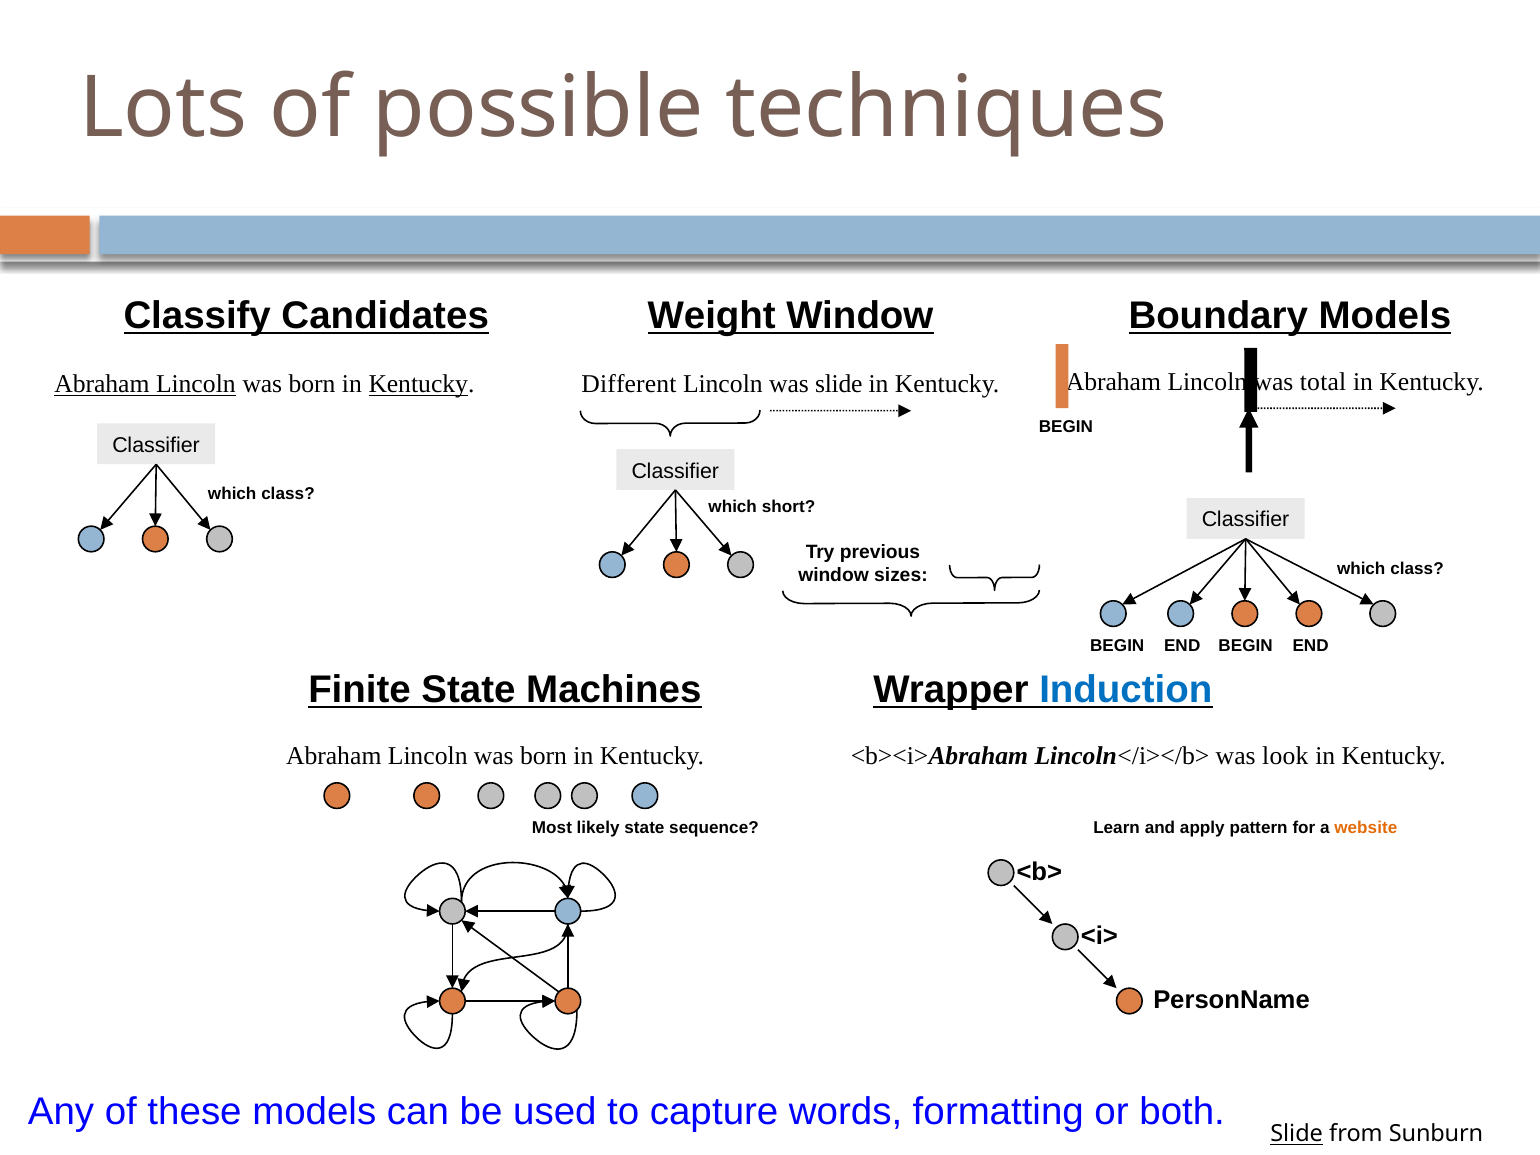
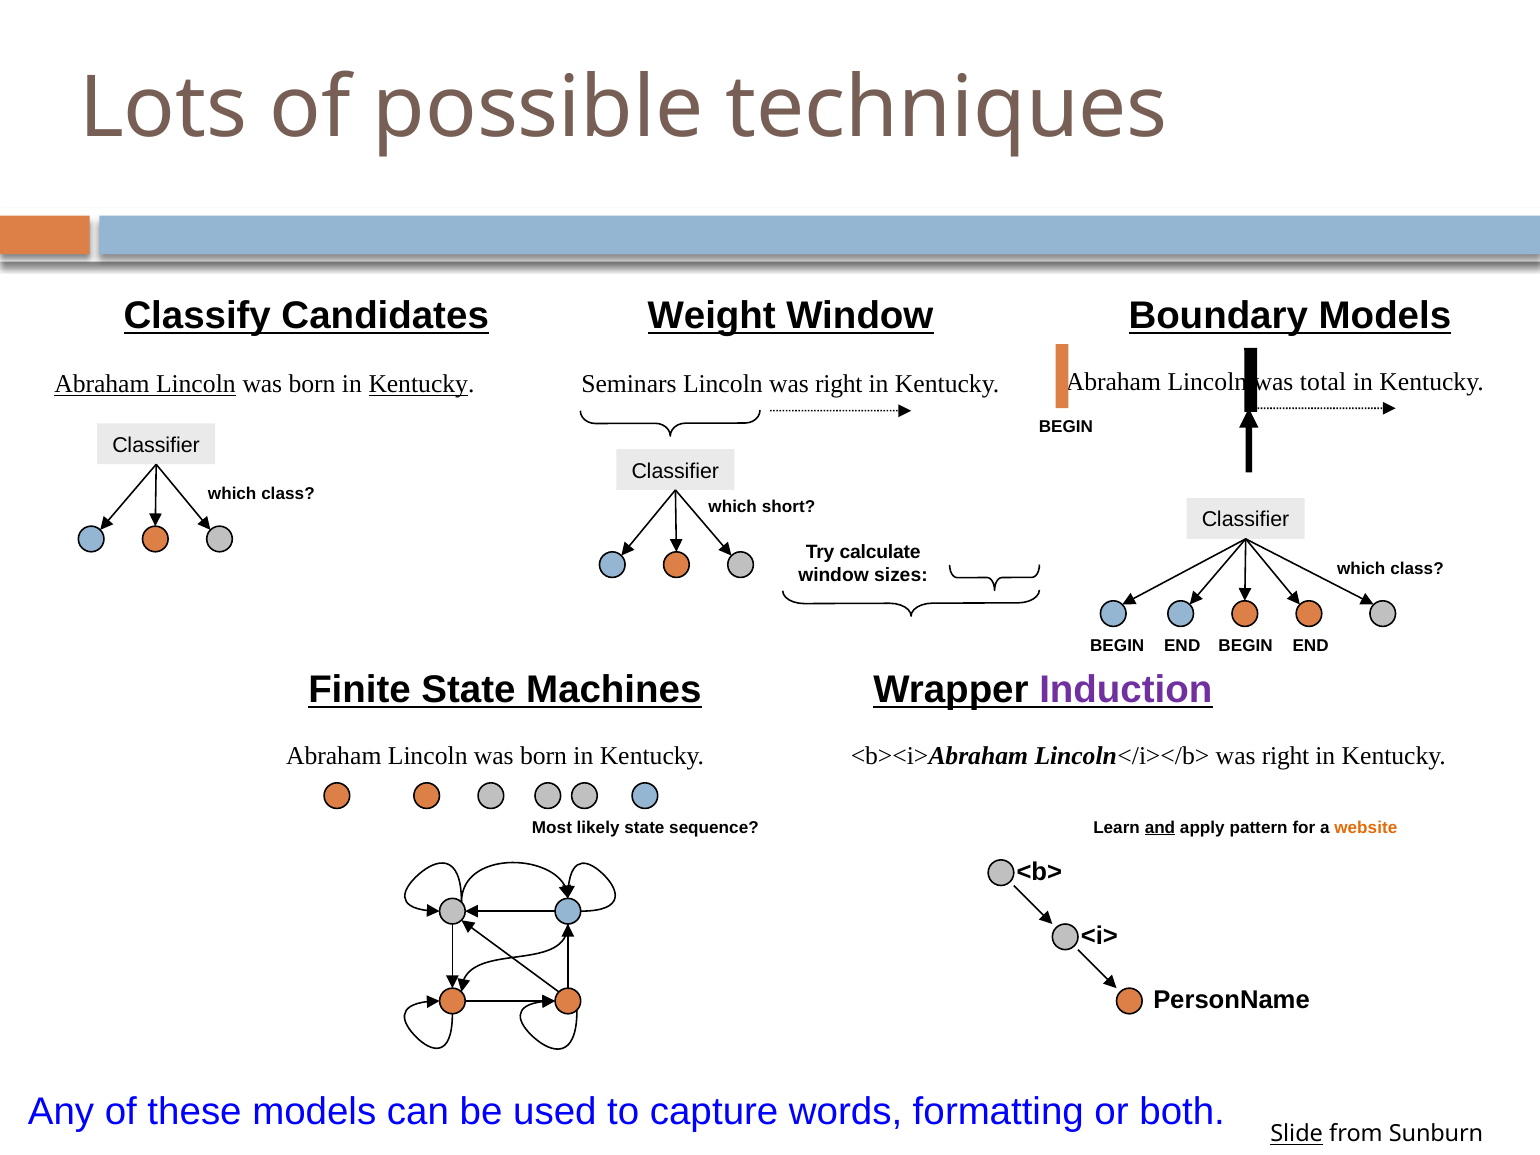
Different: Different -> Seminars (629, 384)
Lincoln was slide: slide -> right (839, 384)
previous: previous -> calculate (880, 552)
Induction colour: blue -> purple (1126, 690)
Lincoln</i></b> was look: look -> right (1286, 756)
and underline: none -> present (1160, 827)
